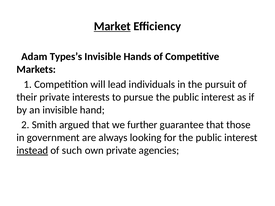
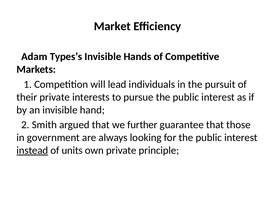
Market underline: present -> none (112, 26)
such: such -> units (72, 151)
agencies: agencies -> principle (159, 151)
